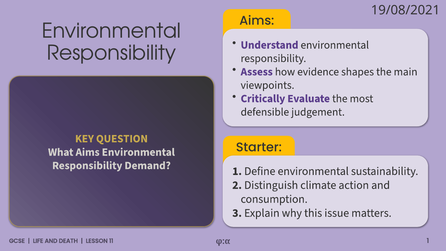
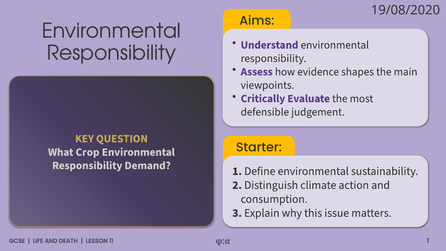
19/08/2021: 19/08/2021 -> 19/08/2020 (405, 10)
What Aims: Aims -> Crop (88, 152)
